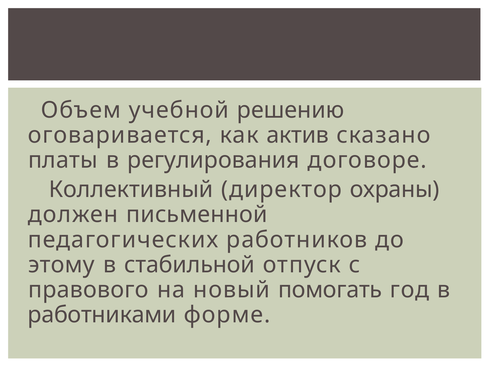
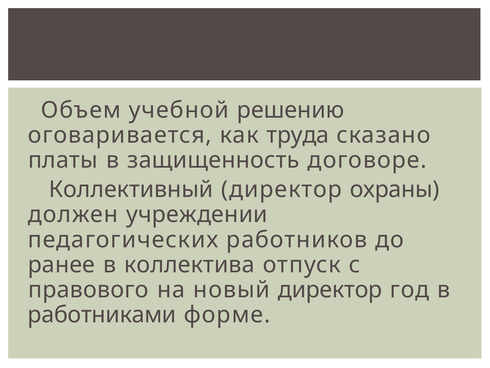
актив: актив -> труда (298, 135)
регулирования: регулирования -> защищенность (213, 160)
письменной: письменной -> учреждении (197, 214)
этому: этому -> ранее (61, 264)
стабильной: стабильной -> коллектива (189, 264)
новый помогать: помогать -> директор (330, 289)
